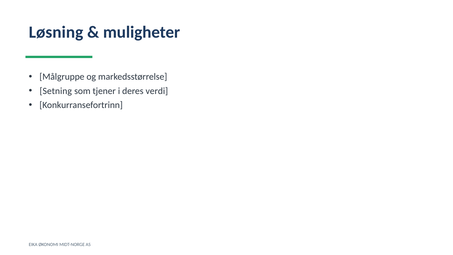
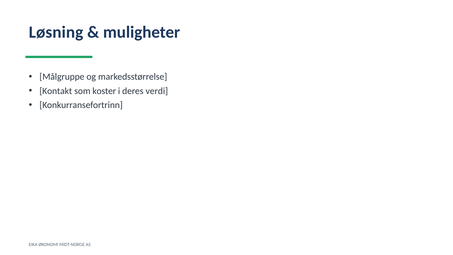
Setning: Setning -> Kontakt (56, 91)
tjener: tjener -> koster (104, 91)
